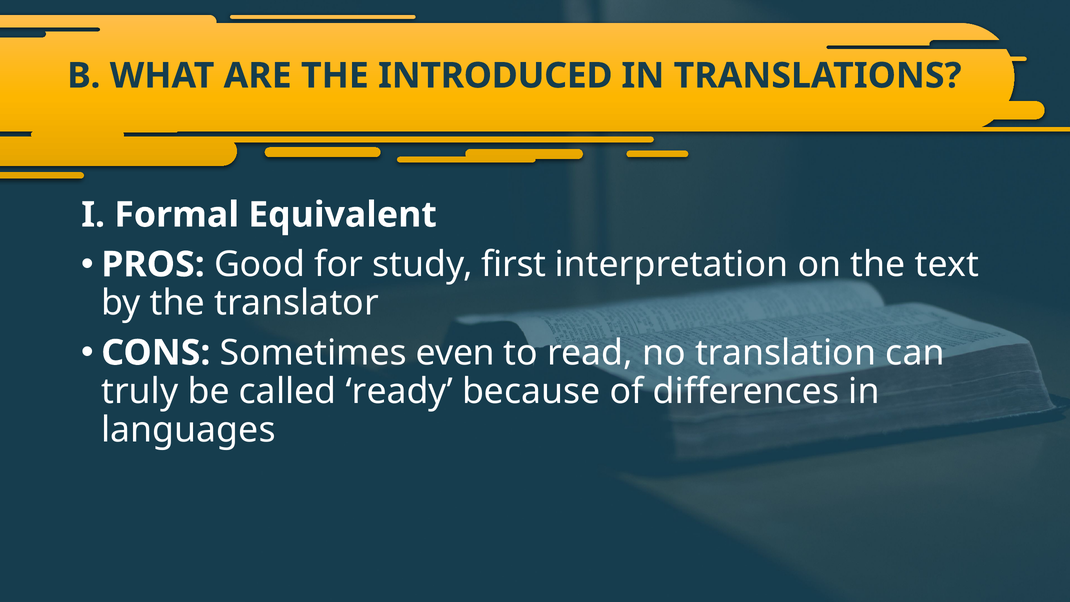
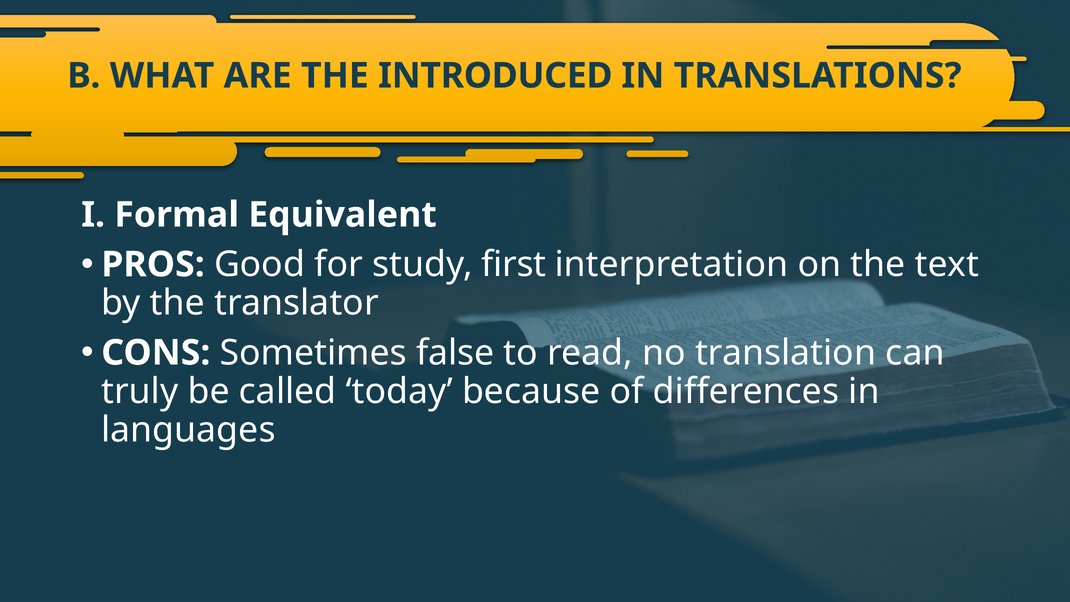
even: even -> false (455, 353)
ready: ready -> today (399, 391)
